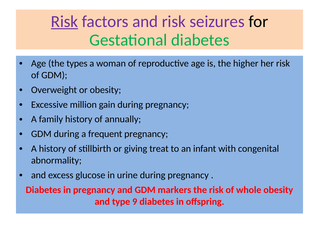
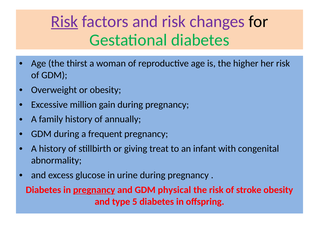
seizures: seizures -> changes (217, 22)
types: types -> thirst (77, 63)
pregnancy underline: none -> present (94, 190)
markers: markers -> physical (174, 190)
whole: whole -> stroke (249, 190)
9: 9 -> 5 (135, 202)
